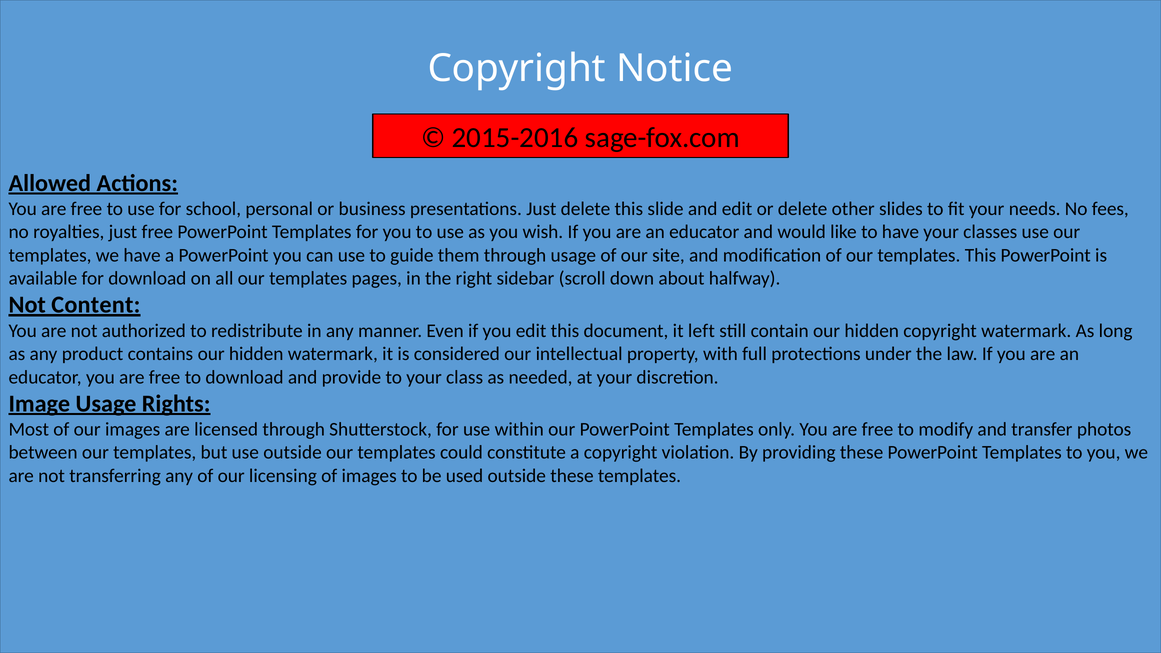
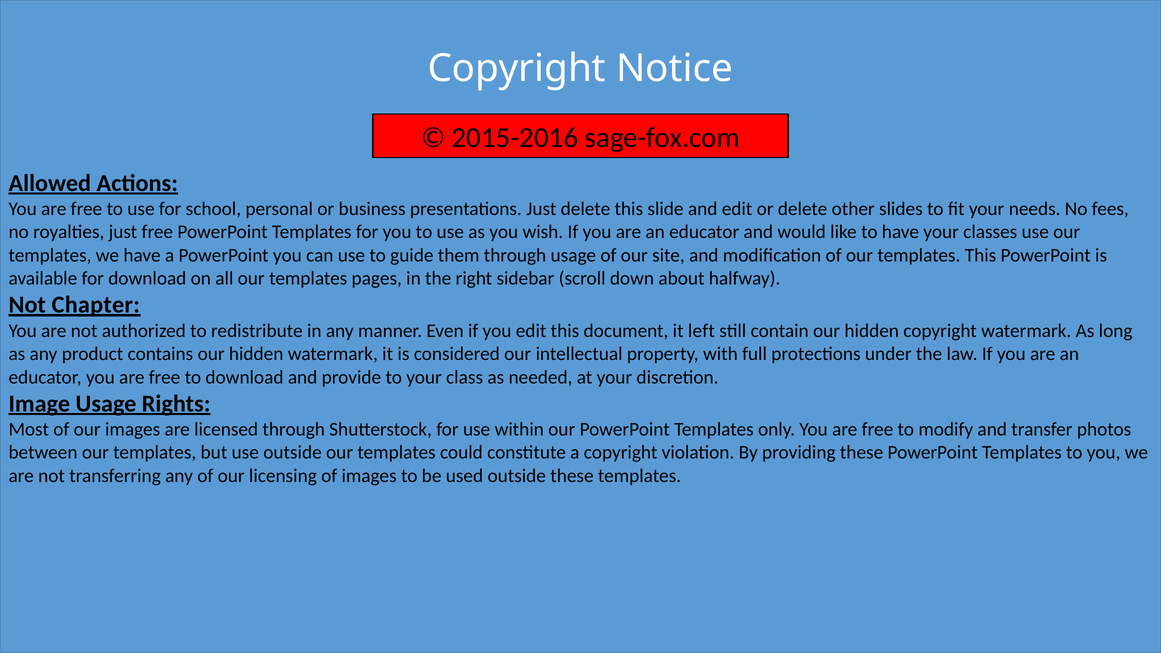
Content: Content -> Chapter (96, 305)
